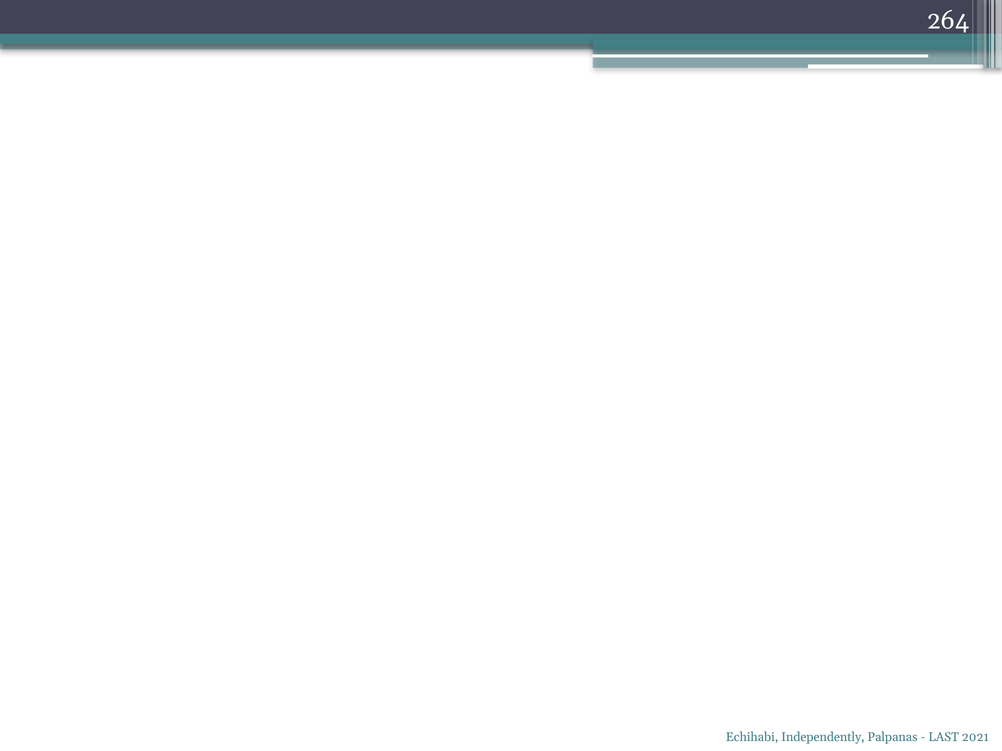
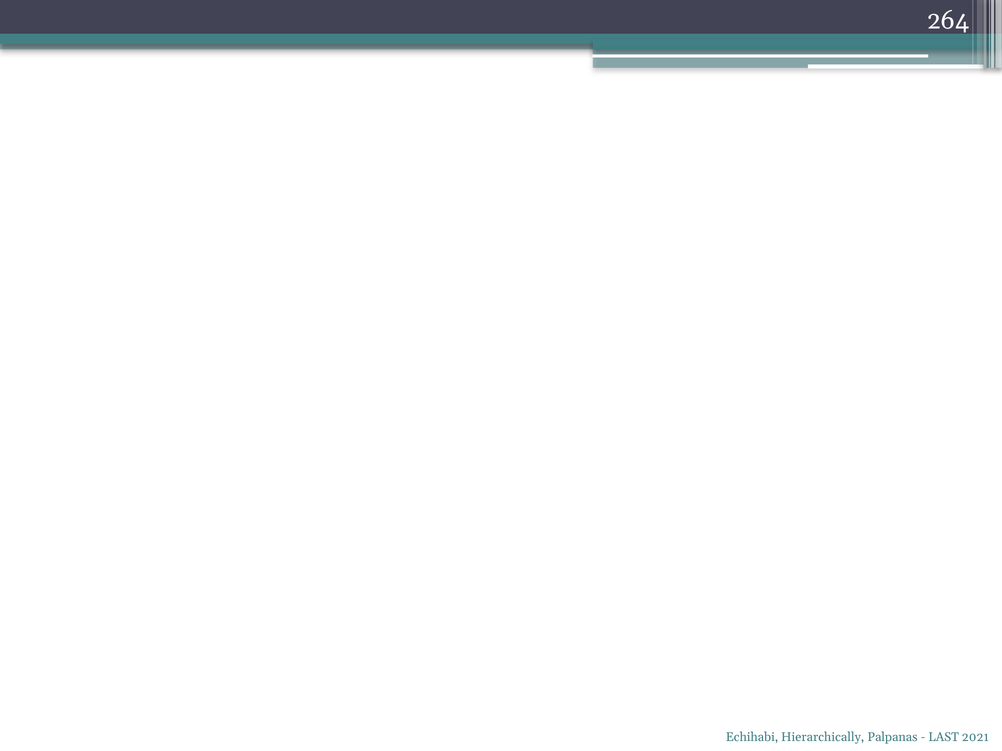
Independently: Independently -> Hierarchically (823, 737)
